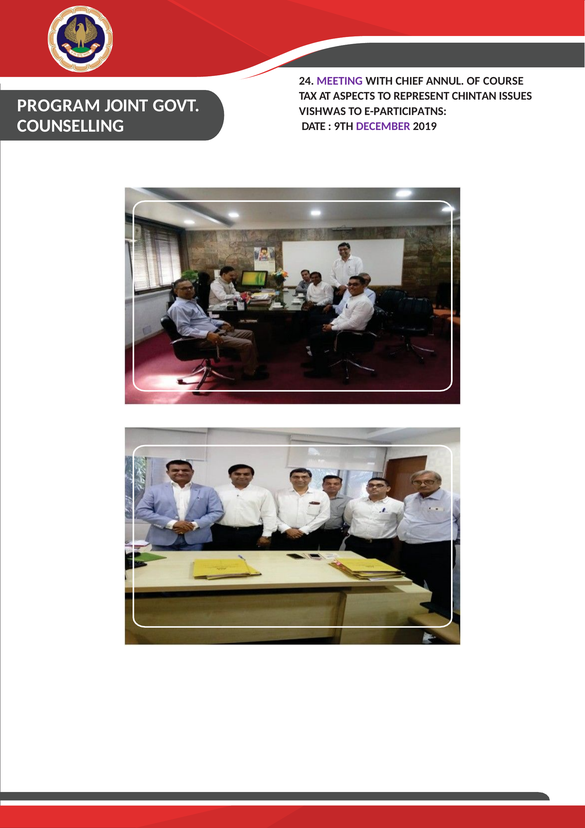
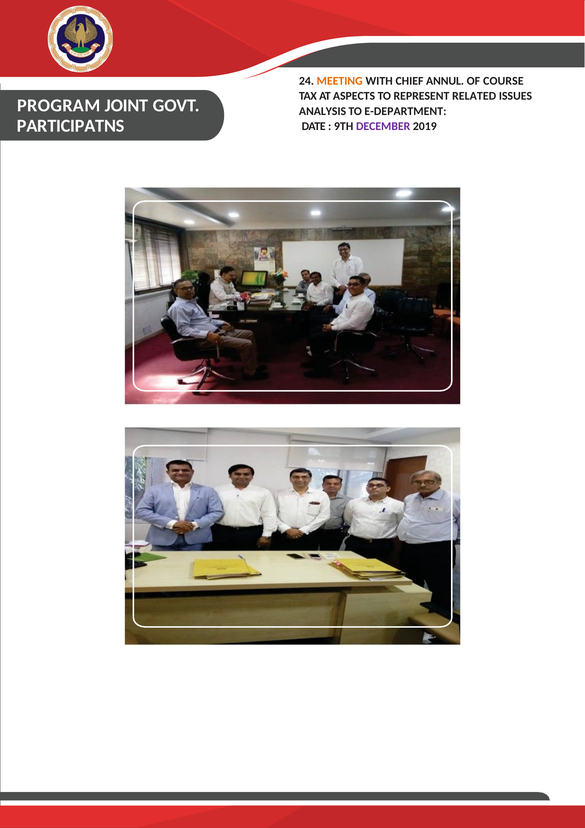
MEETING colour: purple -> orange (340, 81)
CHINTAN: CHINTAN -> RELATED (474, 96)
VISHWAS: VISHWAS -> ANALYSIS (323, 111)
E-PARTICIPATNS: E-PARTICIPATNS -> E-DEPARTMENT (405, 111)
COUNSELLING: COUNSELLING -> PARTICIPATNS (71, 126)
